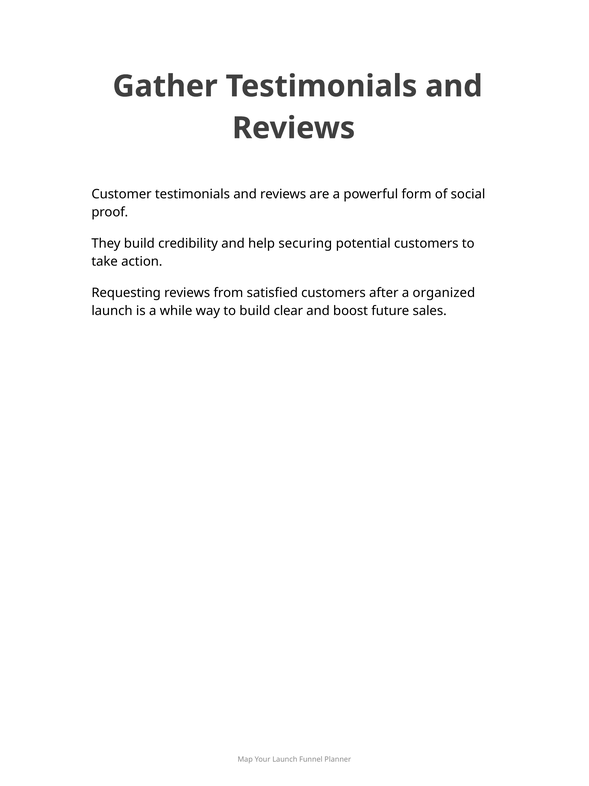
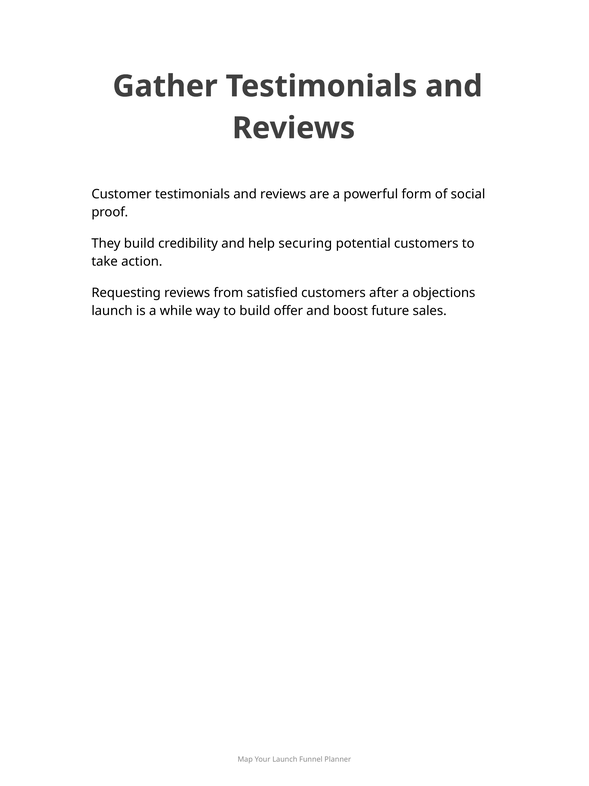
organized: organized -> objections (444, 292)
clear: clear -> offer (288, 310)
